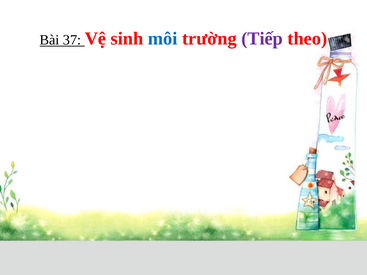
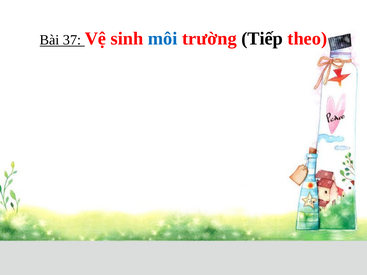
Tiếp colour: purple -> black (262, 39)
